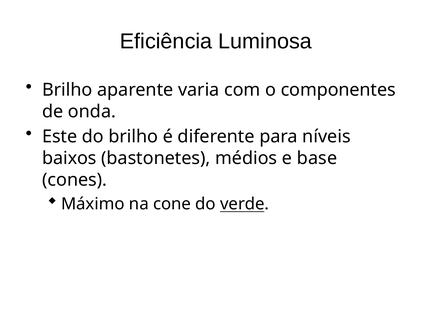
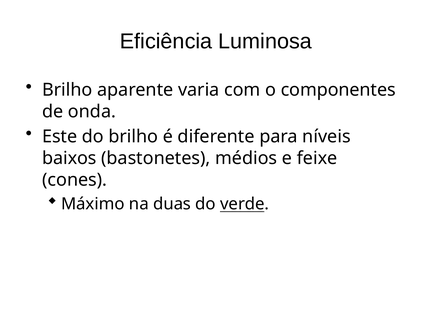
base: base -> feixe (317, 158)
cone: cone -> duas (172, 204)
